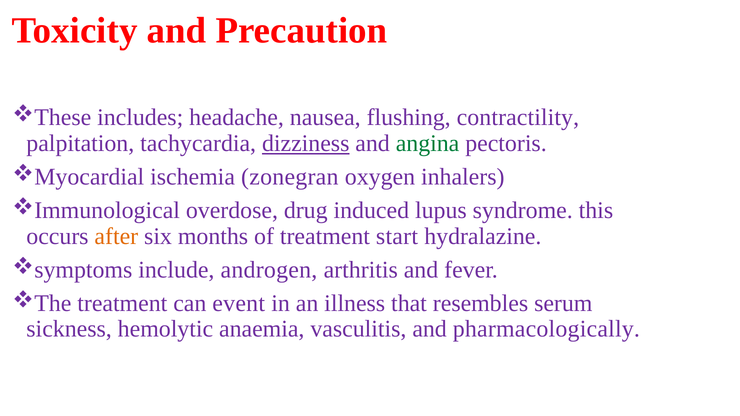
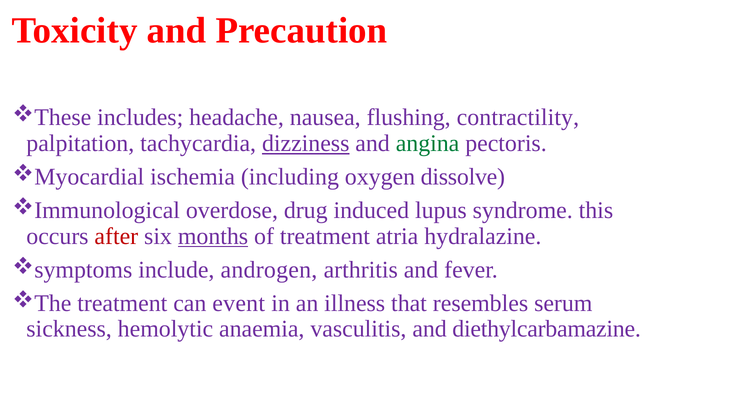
zonegran: zonegran -> including (290, 177)
inhalers: inhalers -> dissolve (463, 177)
after colour: orange -> red (116, 236)
months underline: none -> present (213, 236)
start: start -> atria (397, 236)
pharmacologically: pharmacologically -> diethylcarbamazine (547, 329)
